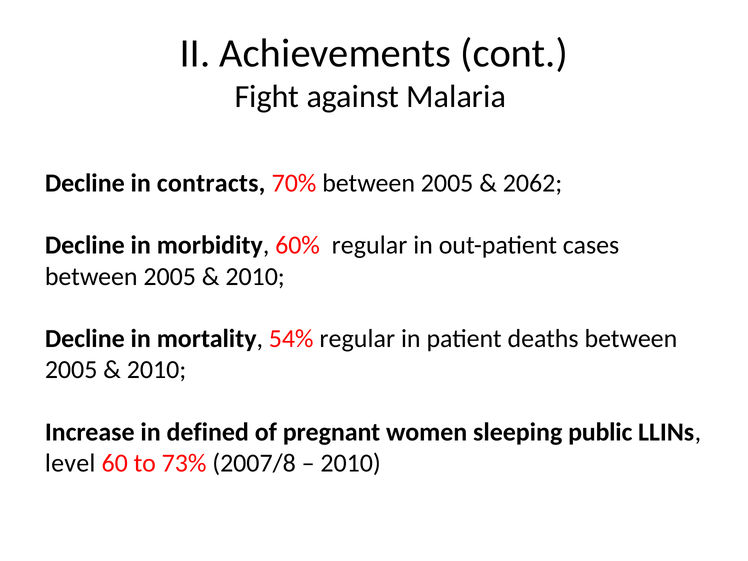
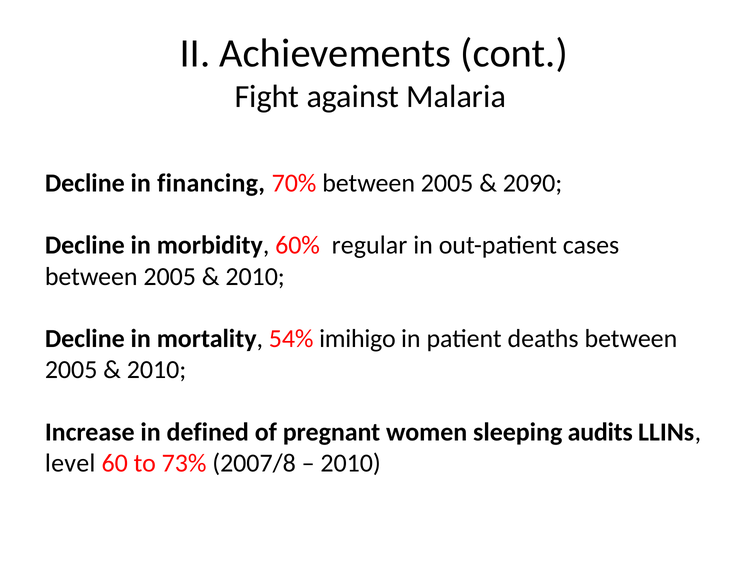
contracts: contracts -> financing (211, 183)
2062: 2062 -> 2090 (533, 183)
54% regular: regular -> imihigo (357, 339)
public: public -> audits (600, 432)
